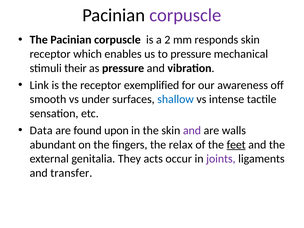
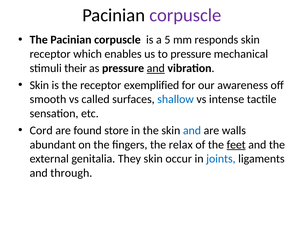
2: 2 -> 5 (167, 40)
and underline: none -> present (156, 68)
Link: Link -> Skin (39, 85)
under: under -> called (96, 99)
Data: Data -> Cord (41, 130)
upon: upon -> store (116, 130)
and colour: purple -> blue (192, 130)
They acts: acts -> skin (153, 159)
joints colour: purple -> blue (221, 159)
transfer: transfer -> through (71, 173)
